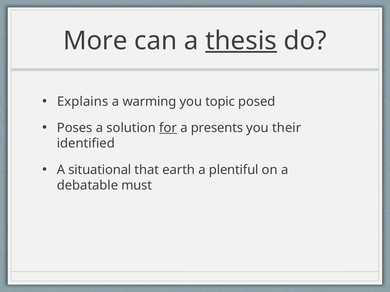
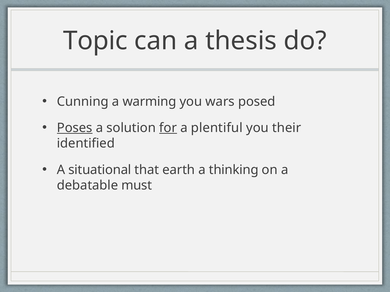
More: More -> Topic (95, 41)
thesis underline: present -> none (241, 41)
Explains: Explains -> Cunning (83, 102)
topic: topic -> wars (220, 102)
Poses underline: none -> present (75, 128)
presents: presents -> plentiful (217, 128)
plentiful: plentiful -> thinking (234, 170)
